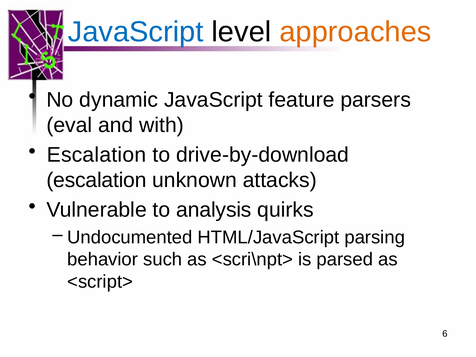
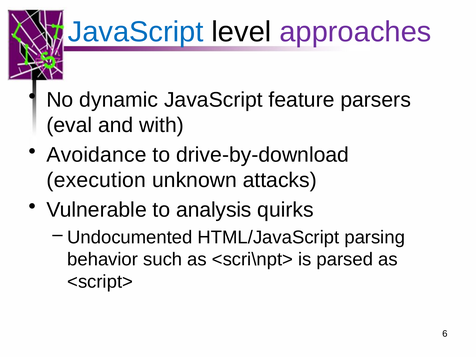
approaches colour: orange -> purple (355, 32)
Escalation: Escalation -> Avoidance (97, 155)
escalation: escalation -> execution (96, 180)
